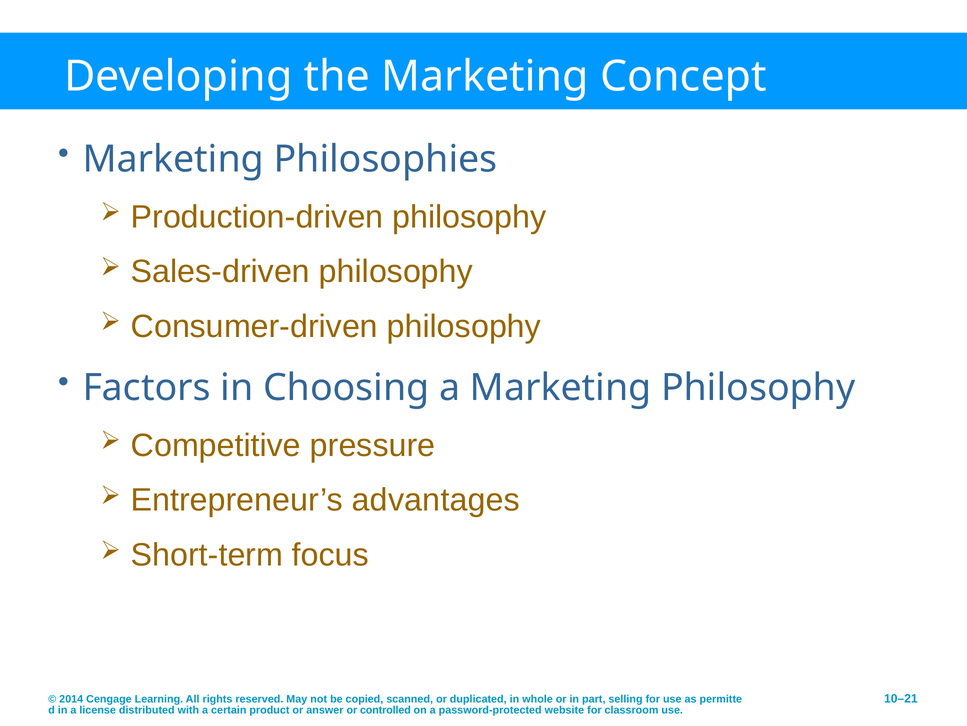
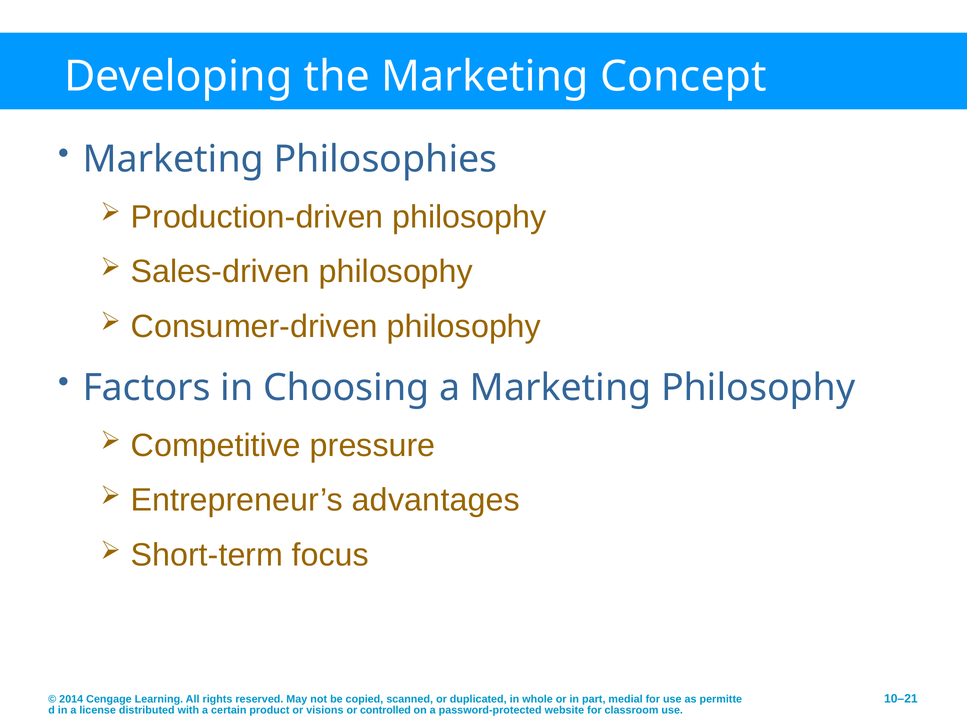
selling: selling -> medial (626, 699)
answer: answer -> visions (325, 709)
